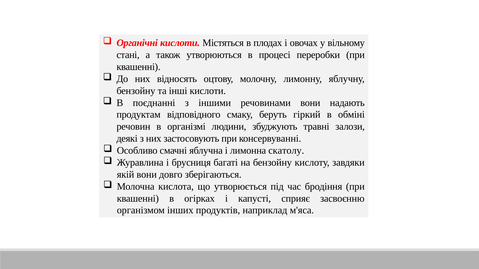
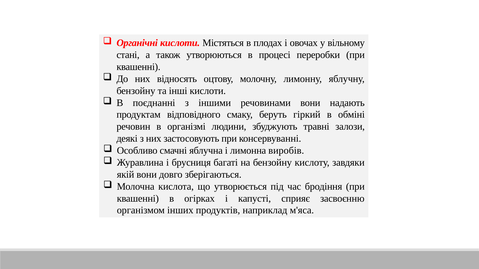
скатолу: скатолу -> виробів (286, 151)
